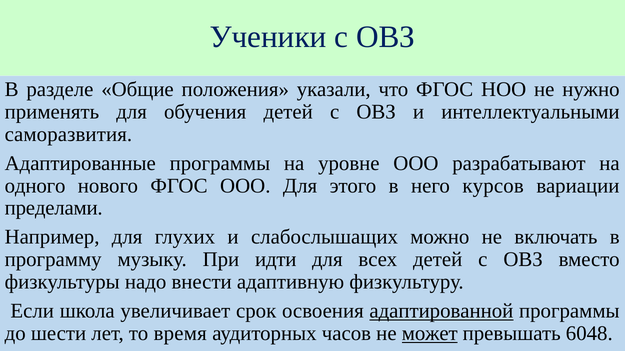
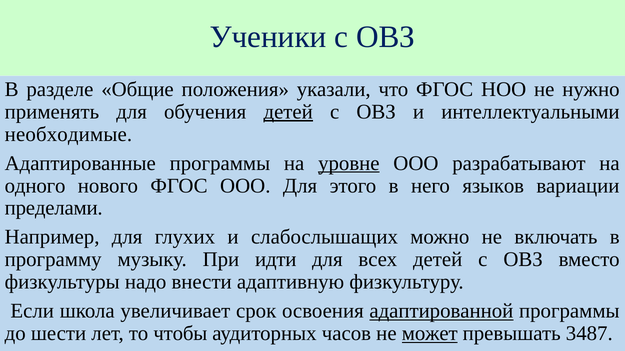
детей underline: none -> present (288, 112)
саморазвития: саморазвития -> необходимые (68, 134)
уровне underline: none -> present (349, 163)
курсов: курсов -> языков (493, 186)
время: время -> чтобы (180, 334)
6048: 6048 -> 3487 (589, 334)
